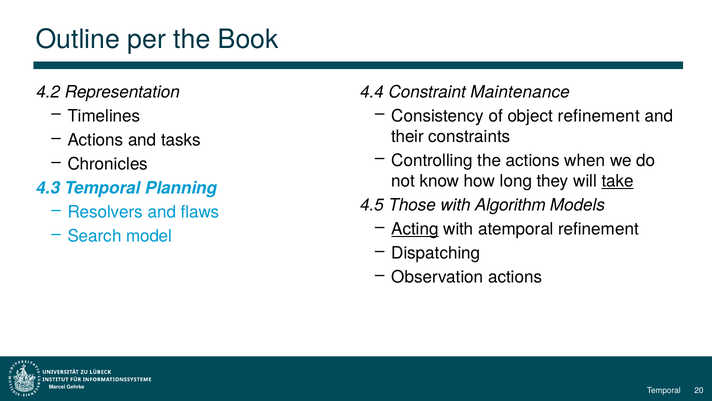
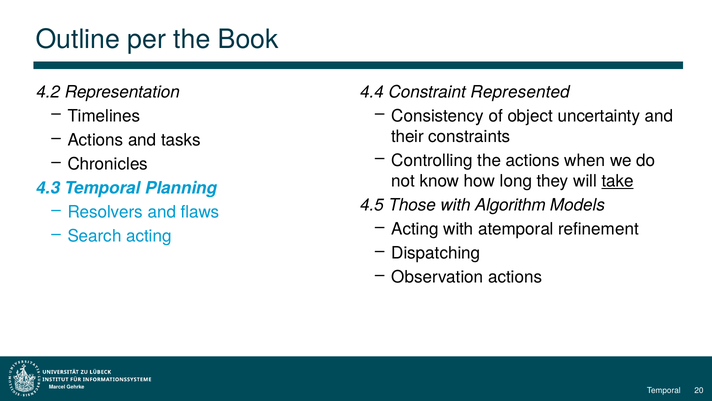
Maintenance: Maintenance -> Represented (520, 92)
object refinement: refinement -> uncertainty (599, 116)
Acting underline: present -> none (415, 229)
Search model: model -> acting (149, 236)
